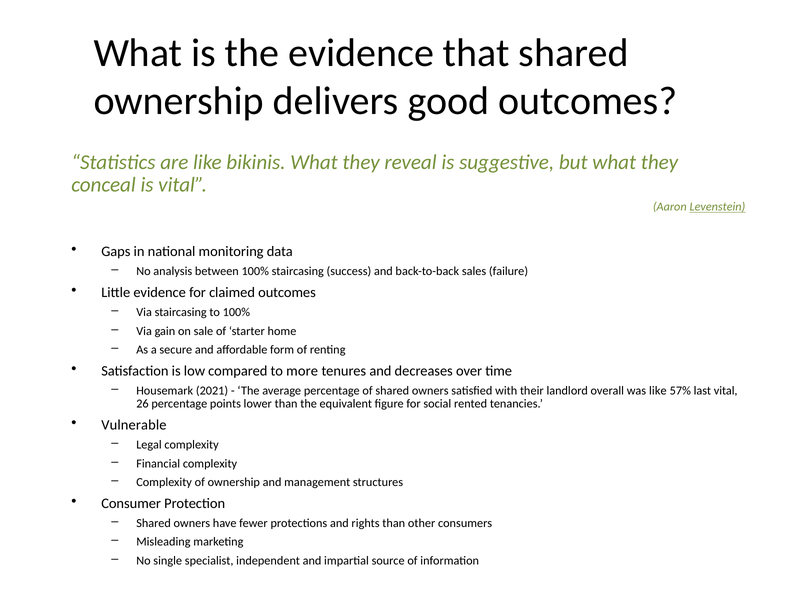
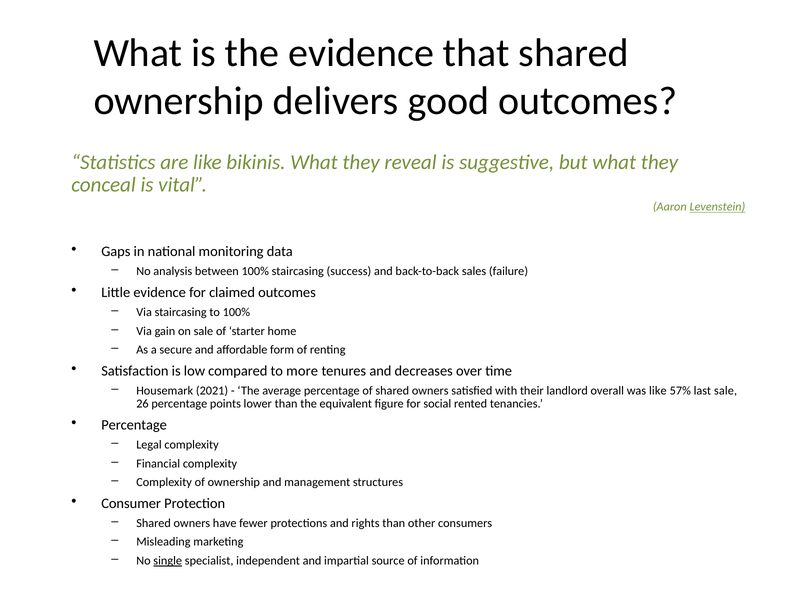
last vital: vital -> sale (726, 391)
Vulnerable: Vulnerable -> Percentage (134, 425)
single underline: none -> present (168, 561)
